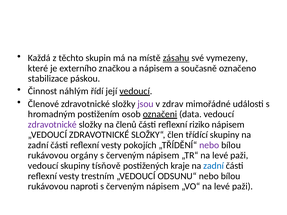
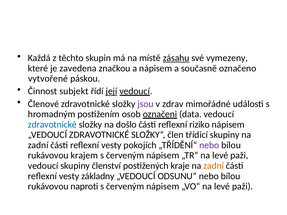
externího: externího -> zavedena (78, 68)
stabilizace: stabilizace -> vytvořené (48, 79)
náhlým: náhlým -> subjekt (74, 91)
její underline: none -> present (112, 91)
zdravotnické colour: purple -> blue (52, 125)
členů: členů -> došlo (126, 125)
orgány: orgány -> krajem (84, 156)
tísňově: tísňově -> členství (106, 166)
zadní colour: blue -> orange (214, 166)
trestním: trestním -> základny (98, 176)
